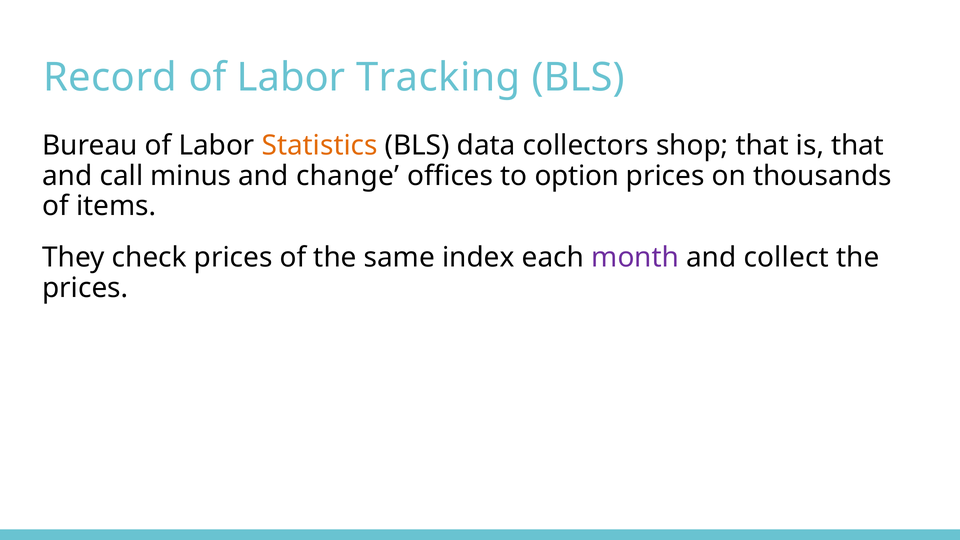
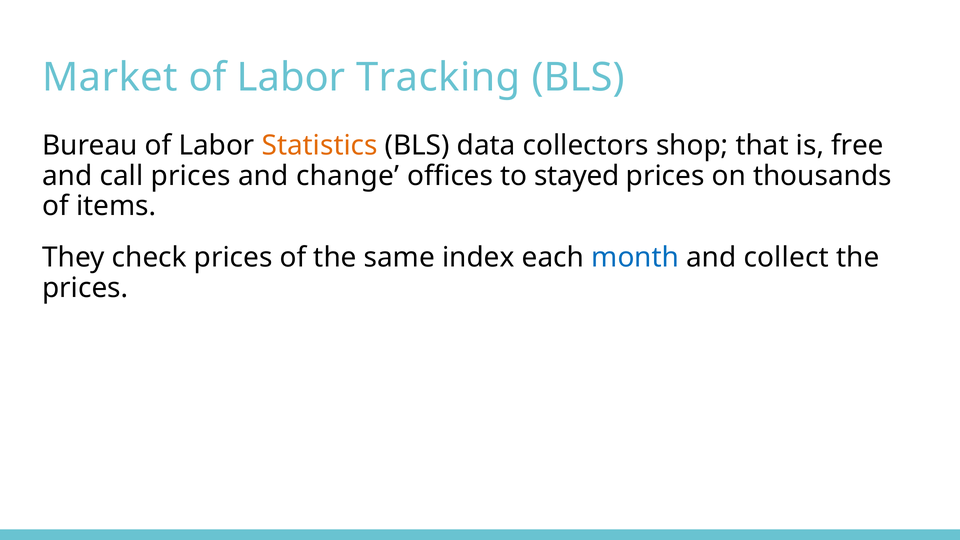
Record: Record -> Market (110, 78)
is that: that -> free (857, 146)
call minus: minus -> prices (191, 176)
option: option -> stayed (577, 176)
month colour: purple -> blue (635, 258)
